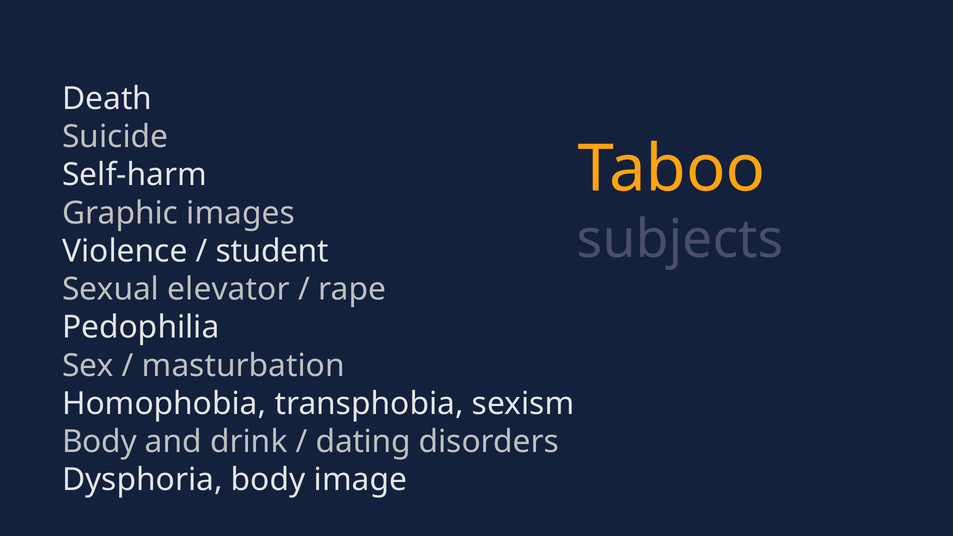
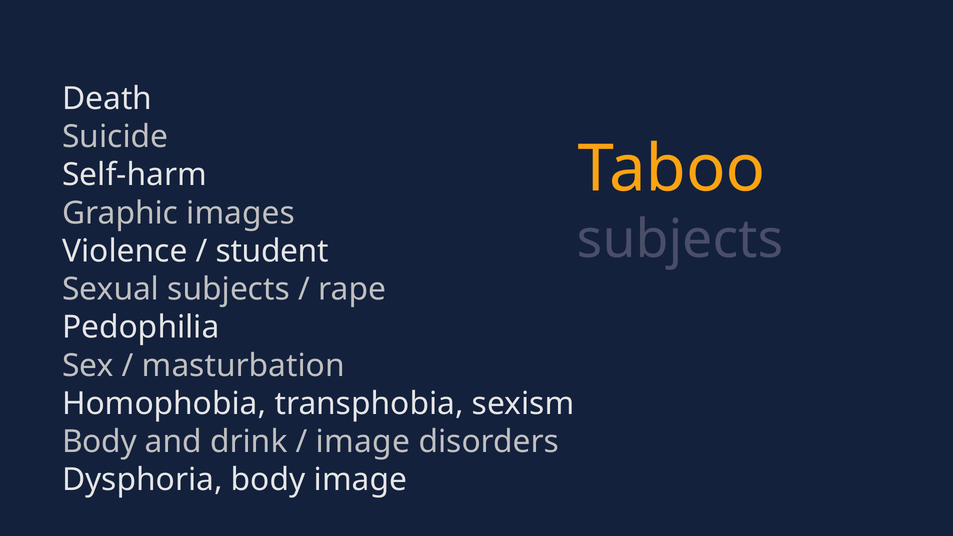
Sexual elevator: elevator -> subjects (229, 289)
dating: dating -> image (363, 442)
